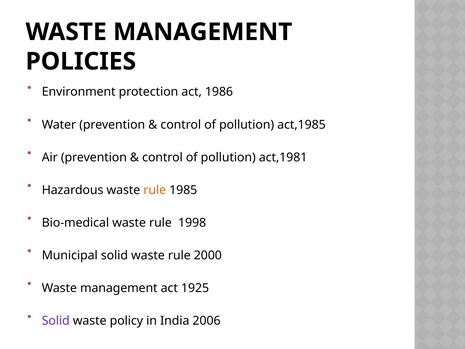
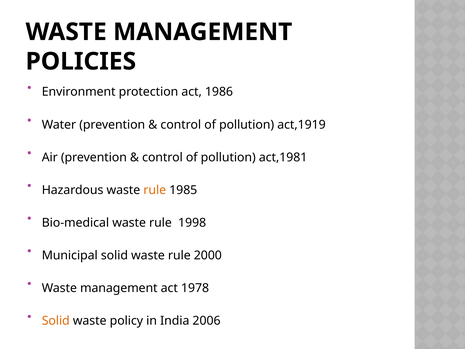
act,1985: act,1985 -> act,1919 (301, 125)
1925: 1925 -> 1978 (195, 288)
Solid colour: purple -> orange (56, 321)
